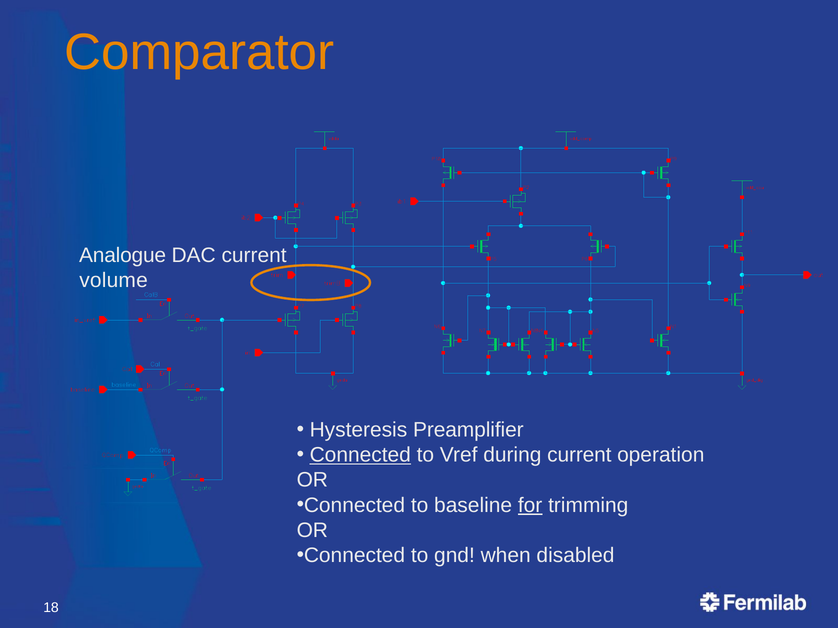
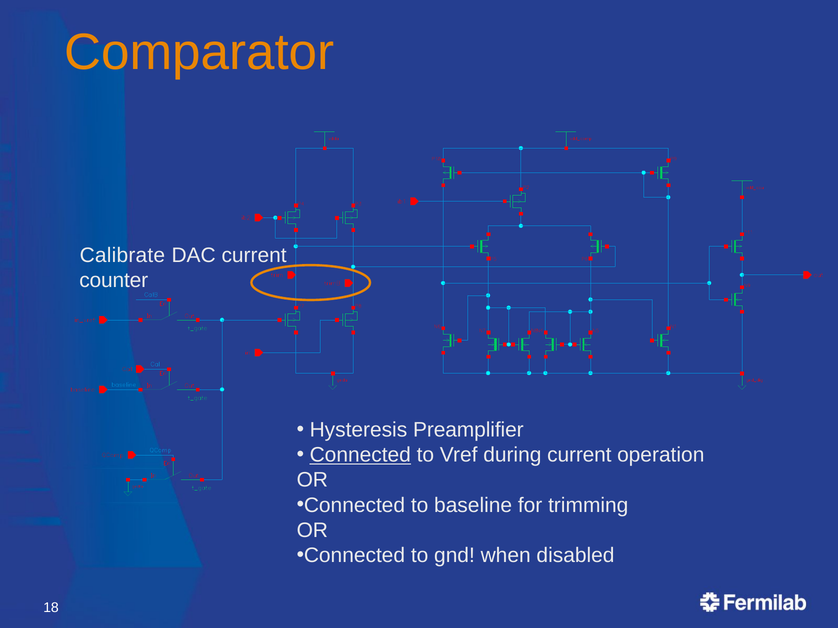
Analogue: Analogue -> Calibrate (122, 256)
volume: volume -> counter (114, 281)
for underline: present -> none (530, 506)
